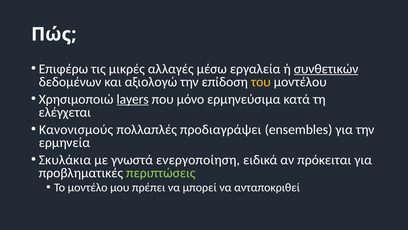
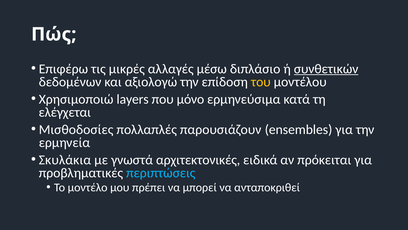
εργαλεία: εργαλεία -> διπλάσιο (255, 69)
layers underline: present -> none (133, 99)
Κανονισμούς: Κανονισμούς -> Μισθοδοσίες (76, 129)
προδιαγράψει: προδιαγράψει -> παρουσιάζουν (221, 129)
ενεργοποίηση: ενεργοποίηση -> αρχιτεκτονικές (198, 160)
περιπτώσεις colour: light green -> light blue (161, 173)
